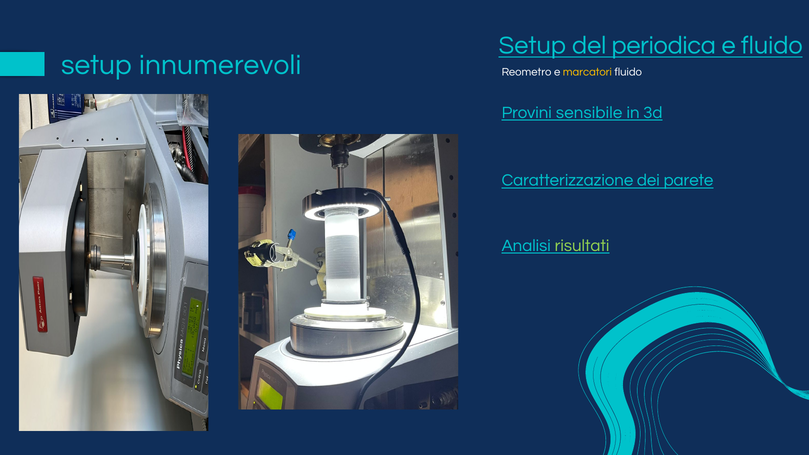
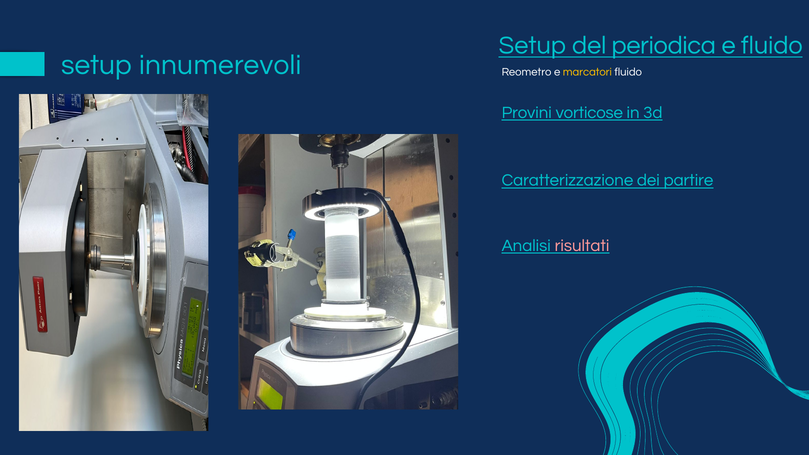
sensibile: sensibile -> vorticose (589, 112)
parete: parete -> partire (689, 180)
risultati colour: light green -> pink (582, 246)
